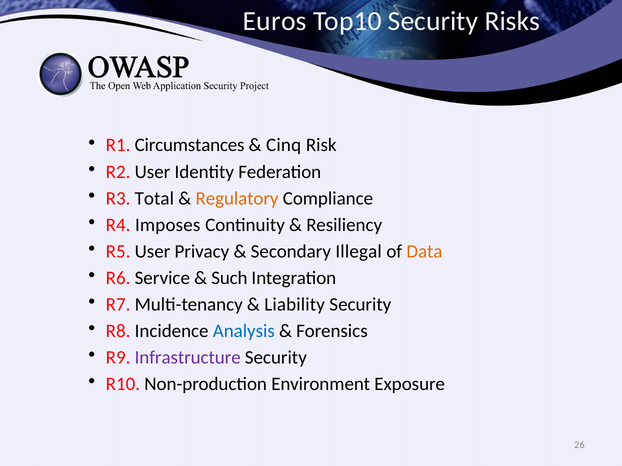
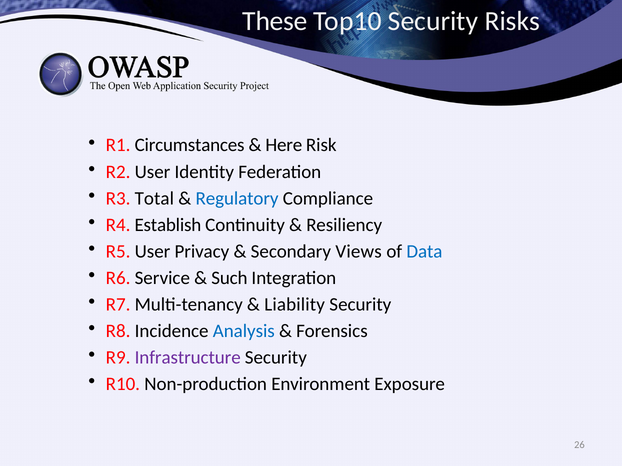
Euros: Euros -> These (275, 21)
Cinq: Cinq -> Here (284, 145)
Regulatory colour: orange -> blue (237, 199)
Imposes: Imposes -> Establish (168, 225)
Illegal: Illegal -> Views (359, 252)
Data colour: orange -> blue (424, 252)
